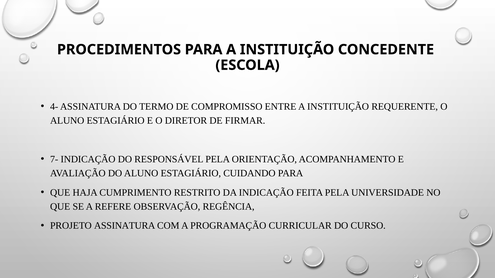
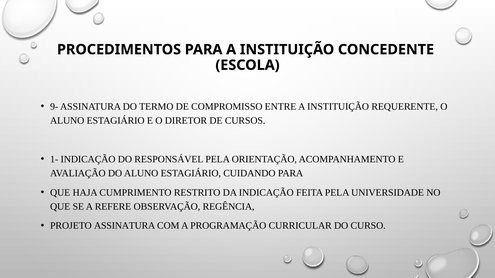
4-: 4- -> 9- (54, 107)
FIRMAR: FIRMAR -> CURSOS (245, 121)
7-: 7- -> 1- (54, 159)
